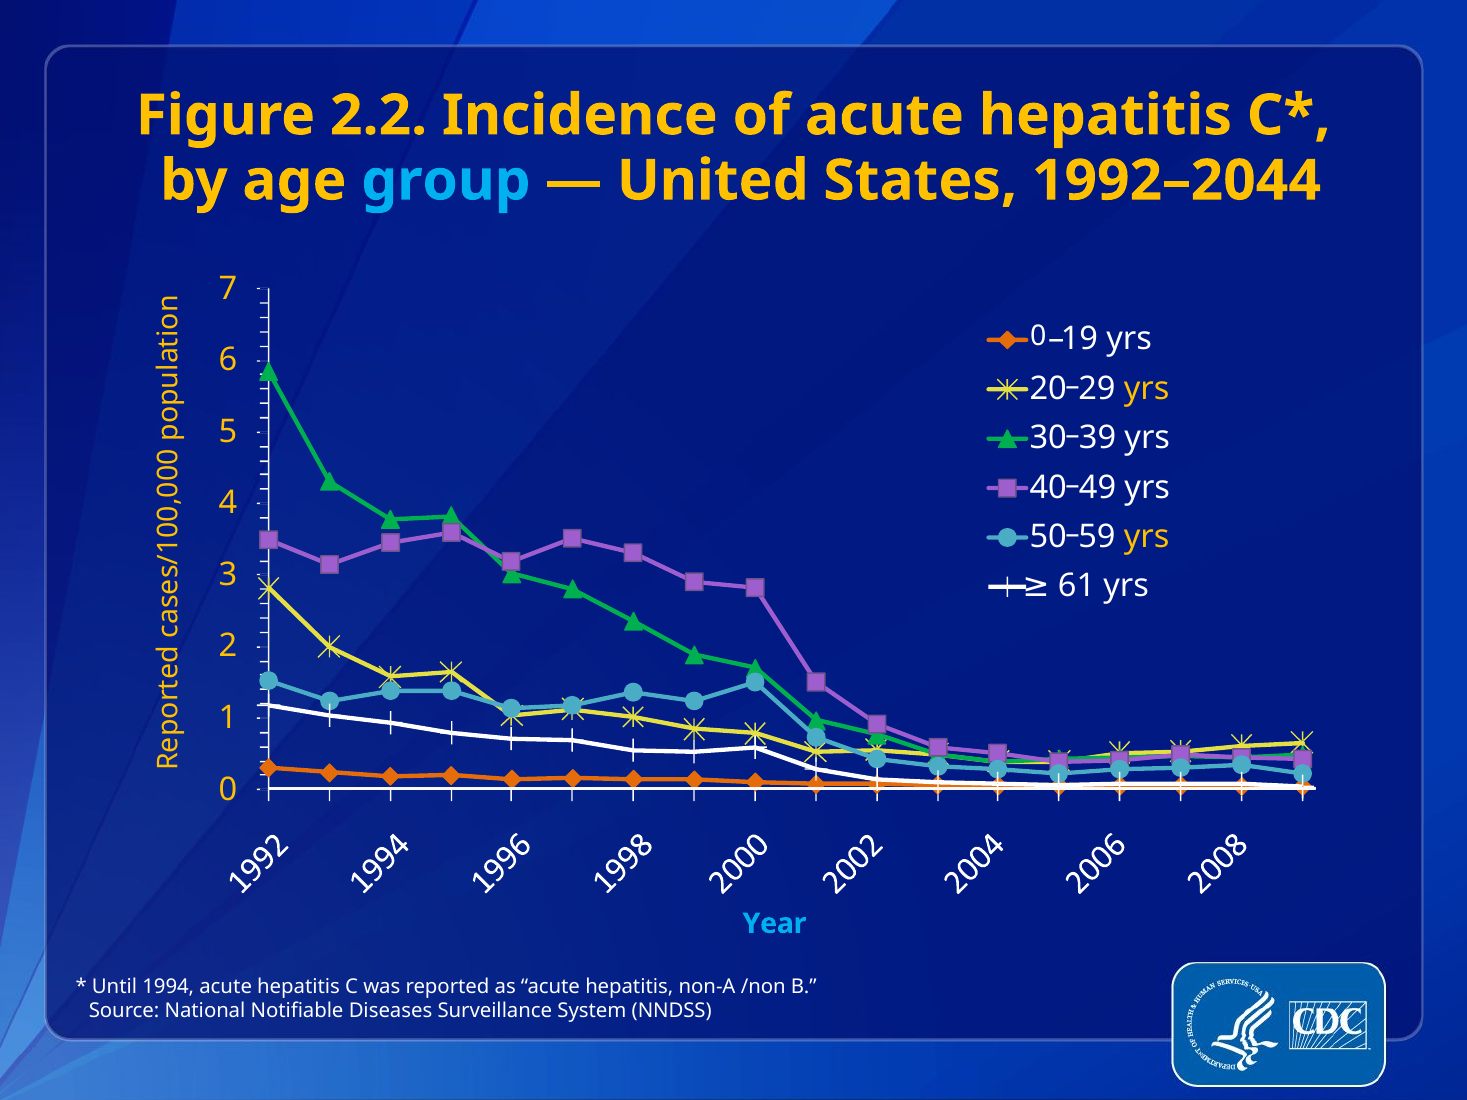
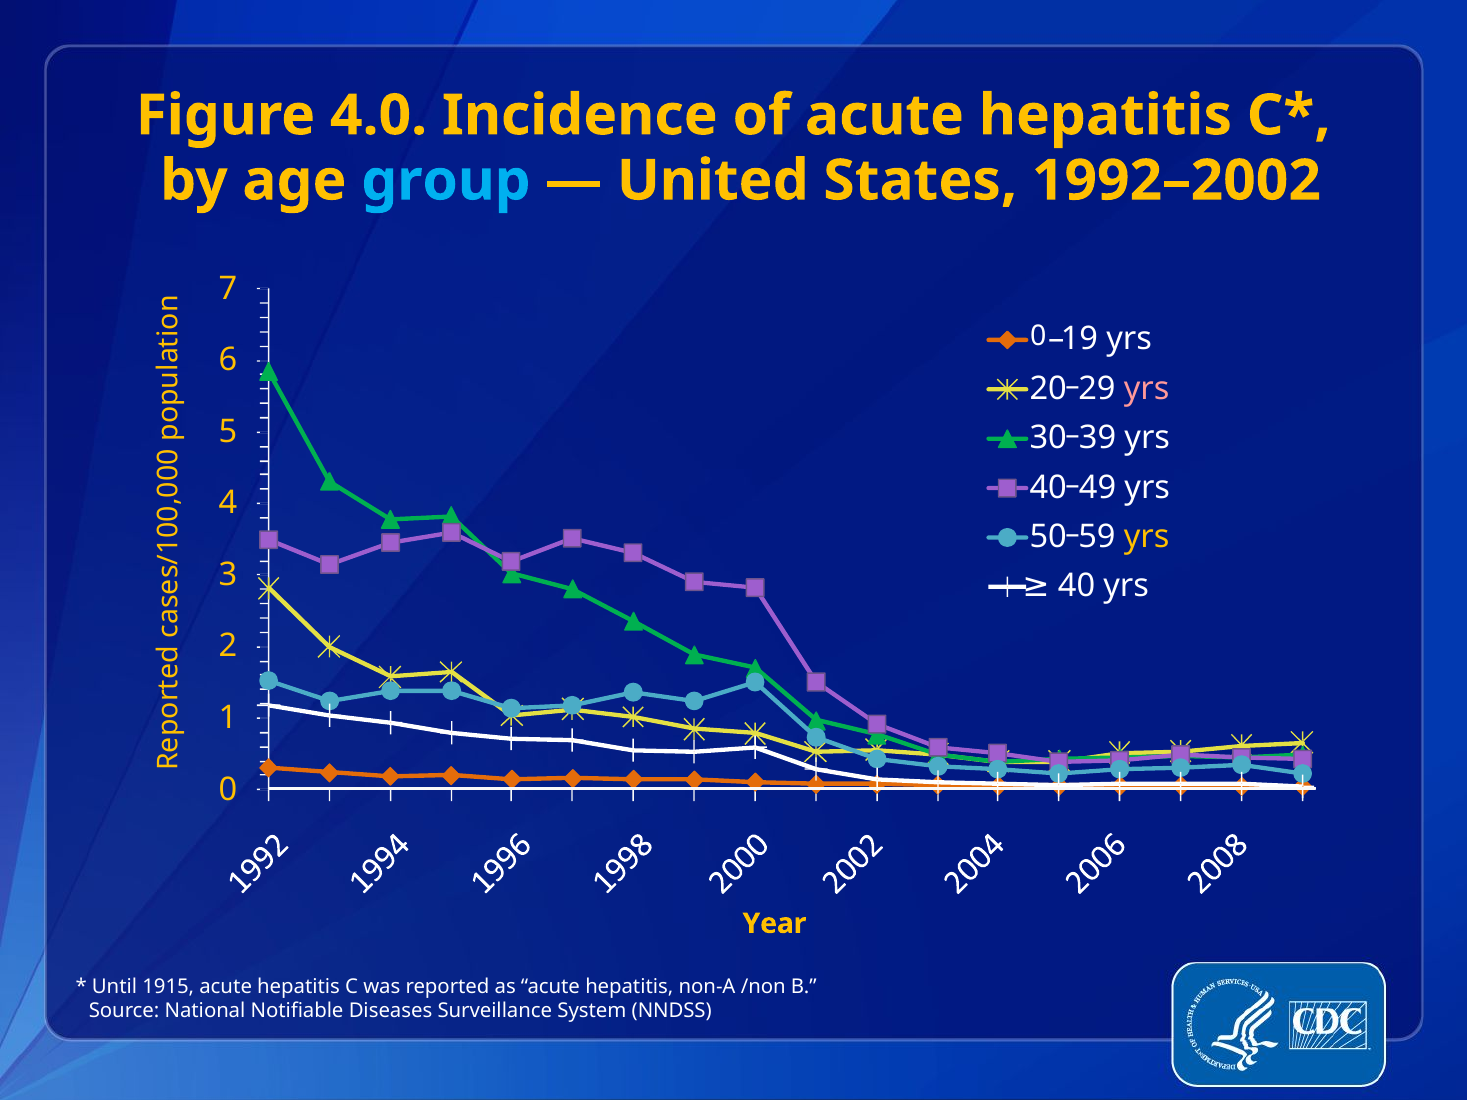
2.2: 2.2 -> 4.0 (379, 116)
1992–2044: 1992–2044 -> 1992–2002 (1176, 181)
yrs colour: yellow -> pink (1147, 389)
61: 61 -> 40 (1077, 586)
Year colour: light blue -> yellow (774, 924)
1994: 1994 -> 1915 (168, 987)
